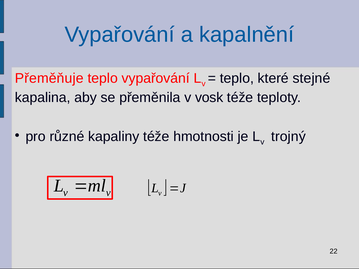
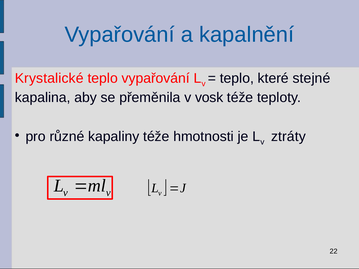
Přeměňuje: Přeměňuje -> Krystalické (49, 78)
trojný: trojný -> ztráty (288, 137)
